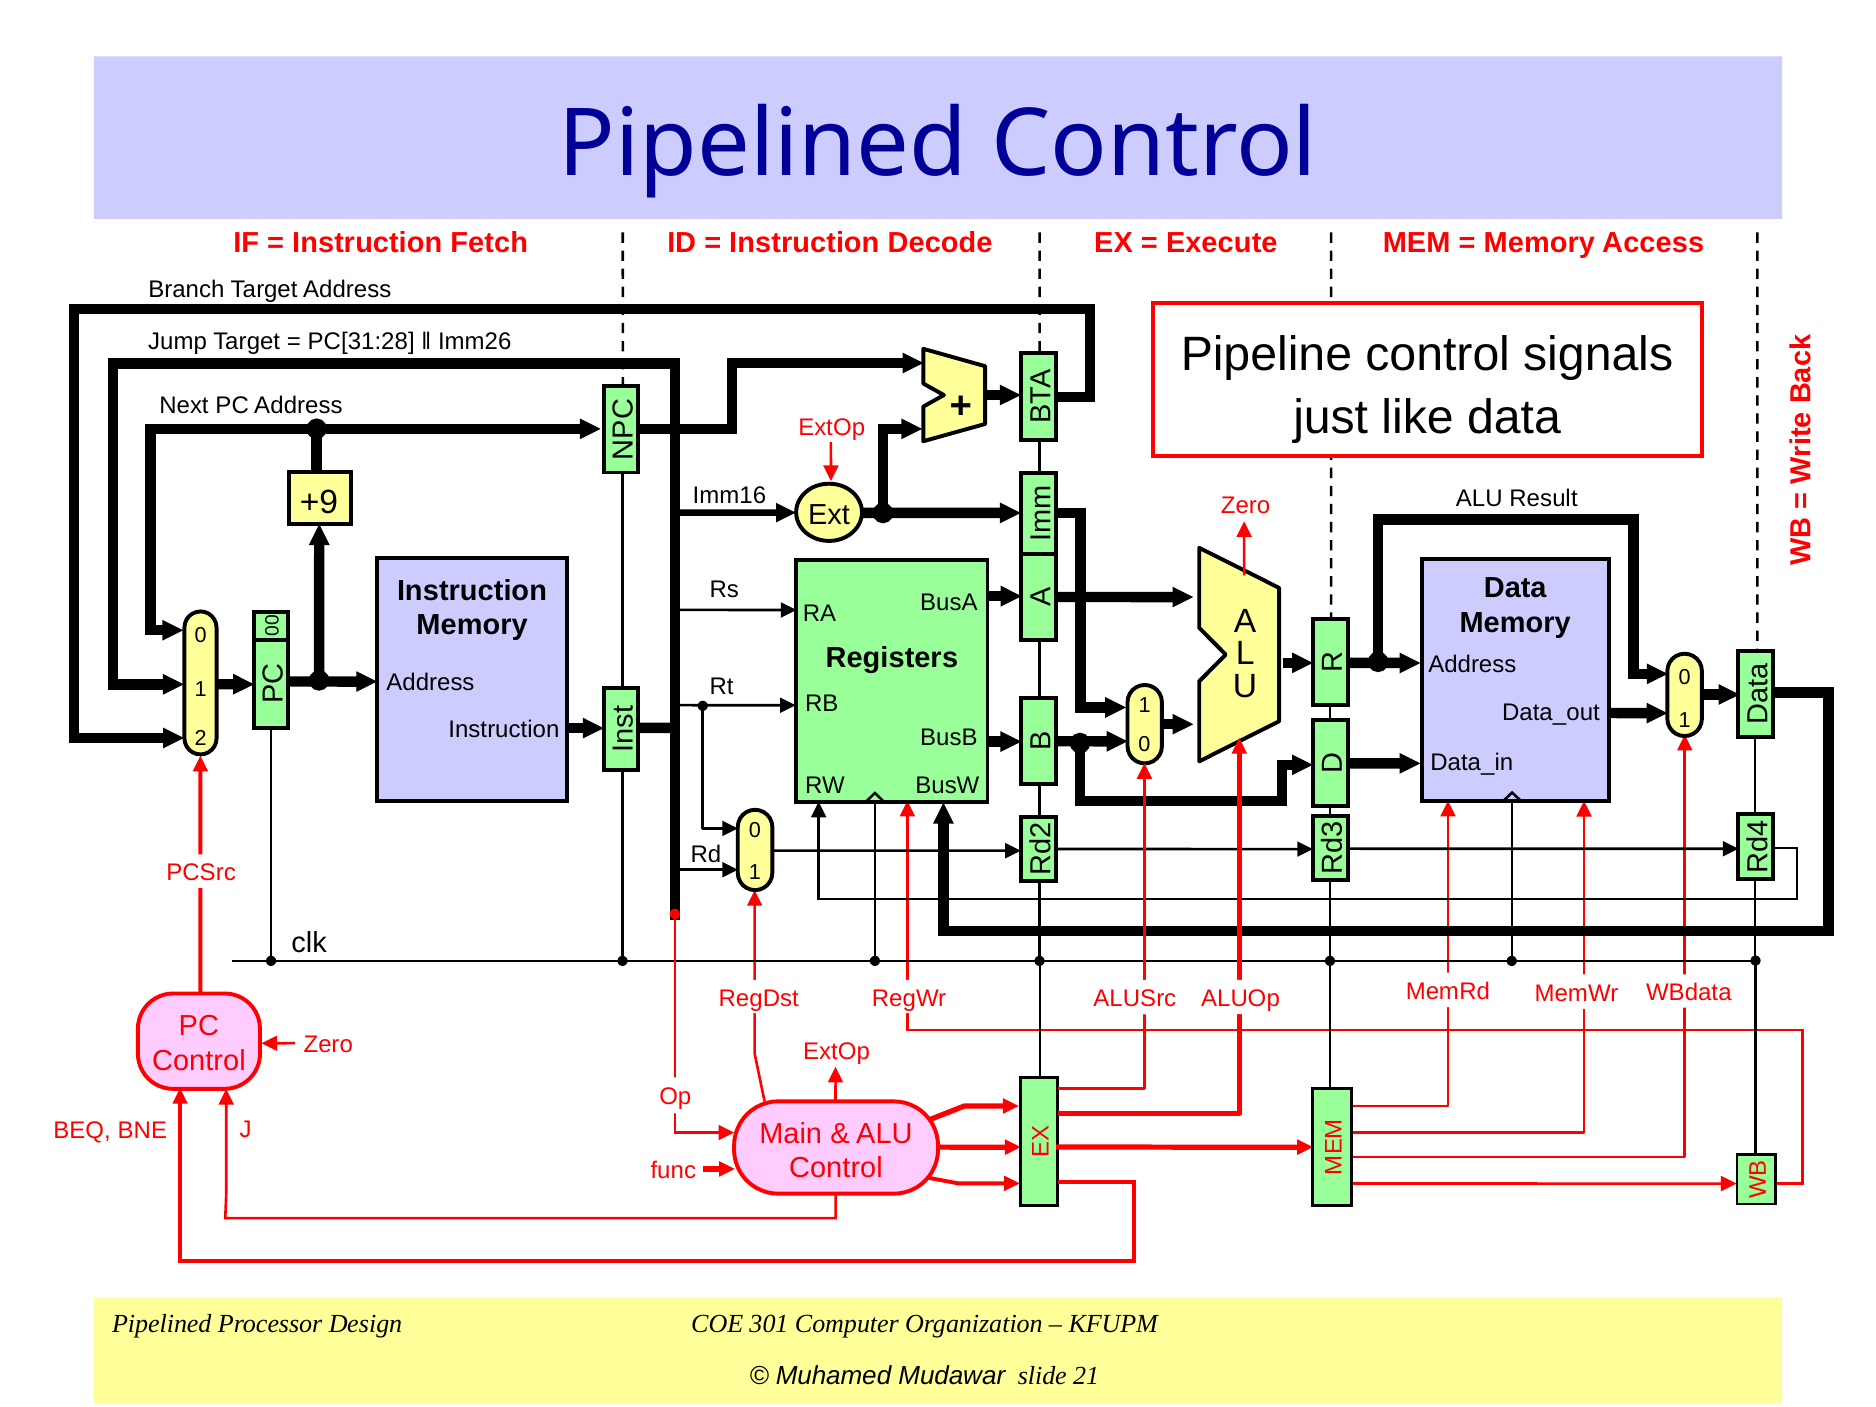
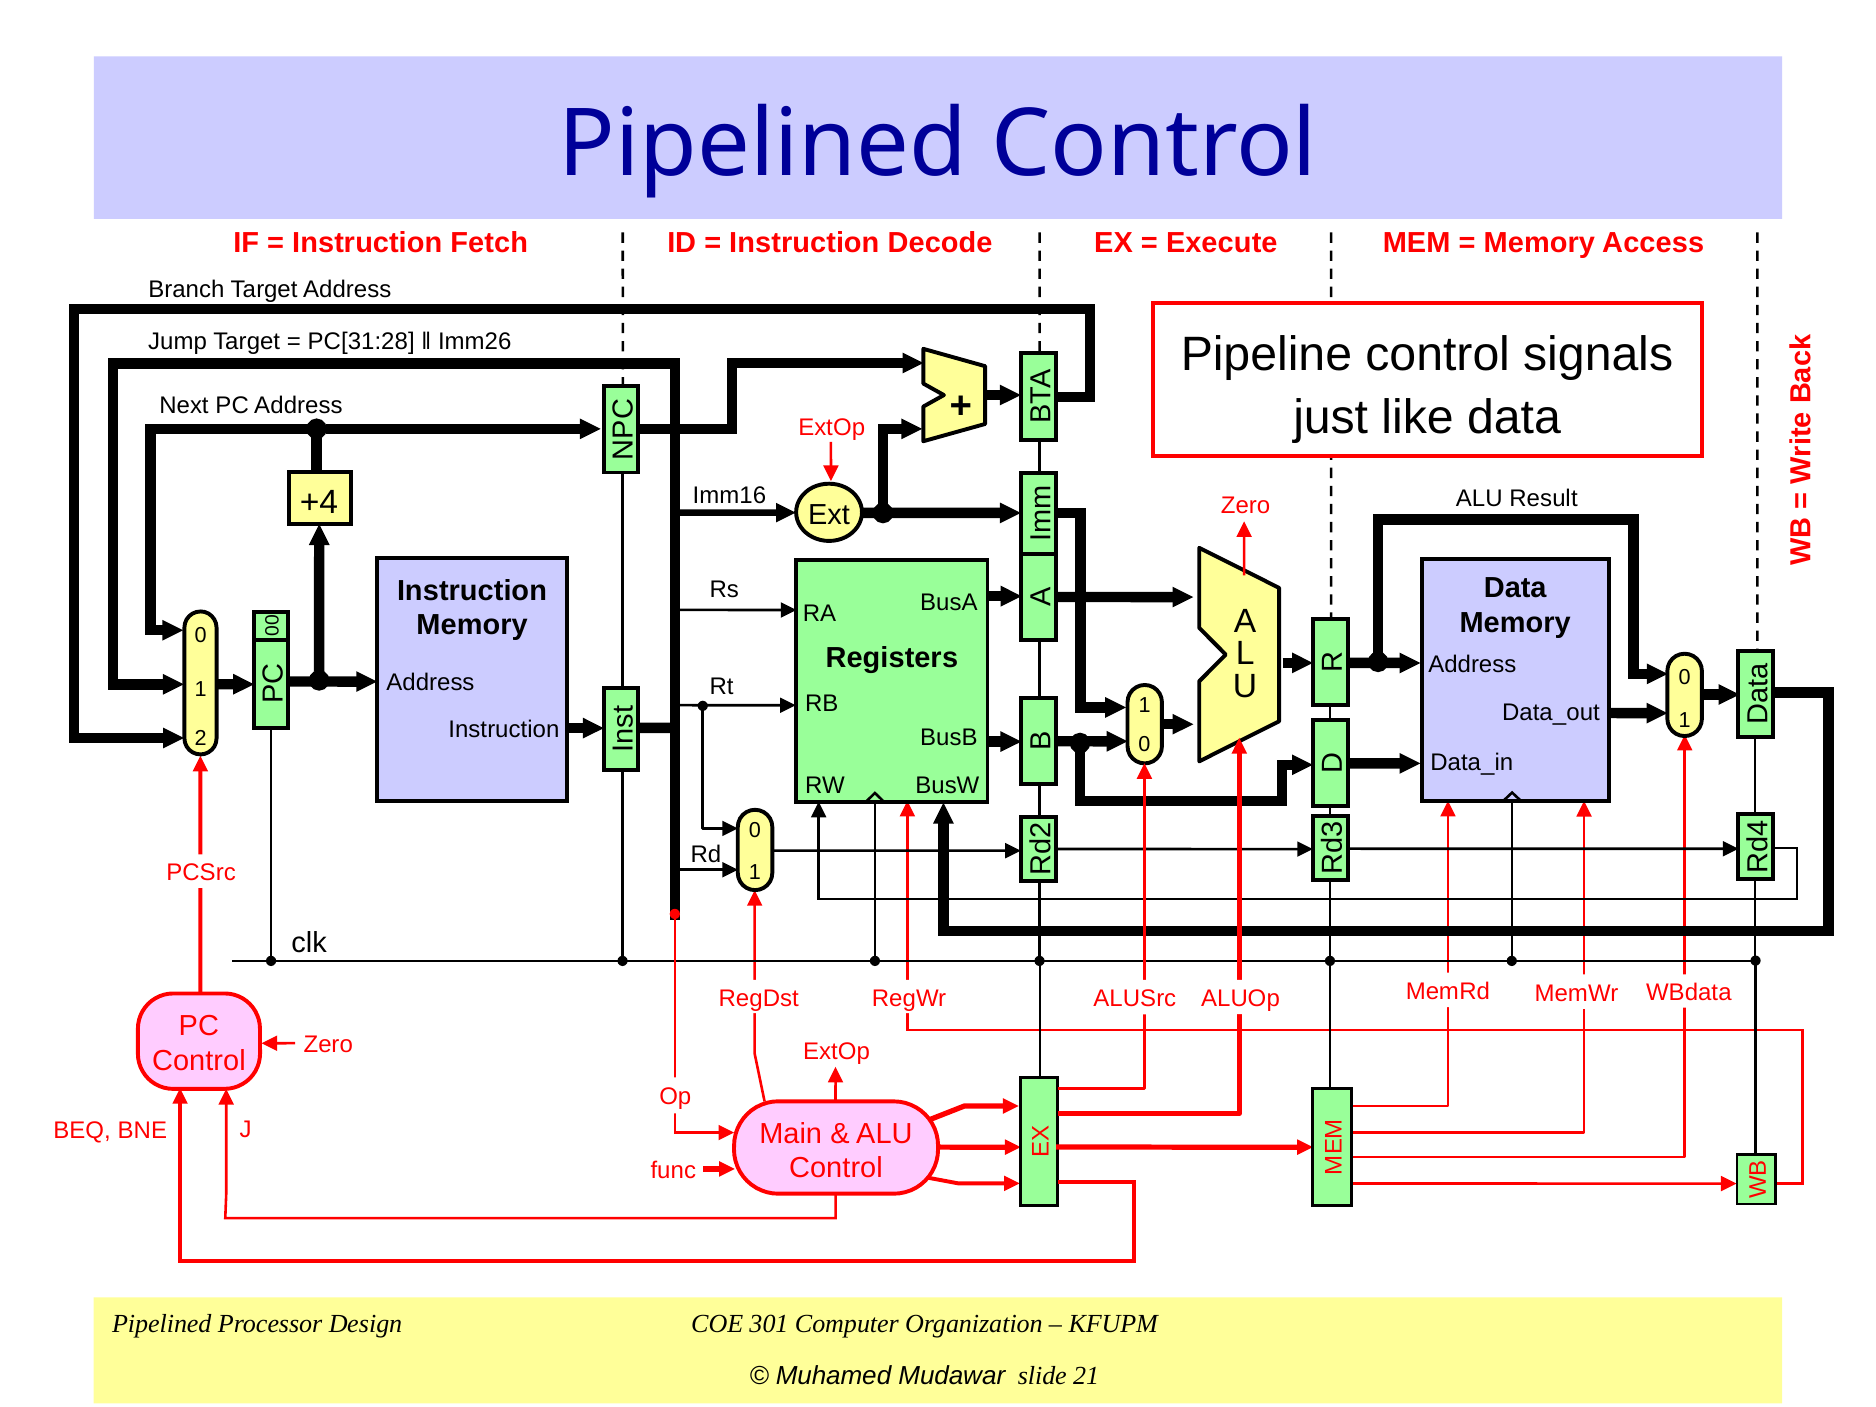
+9: +9 -> +4 (319, 503)
